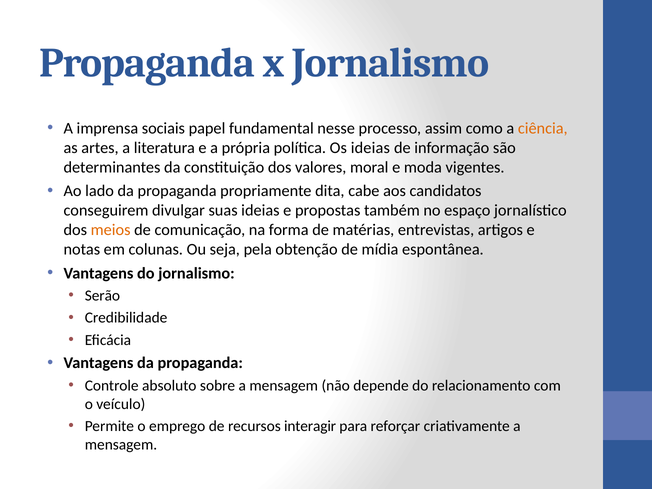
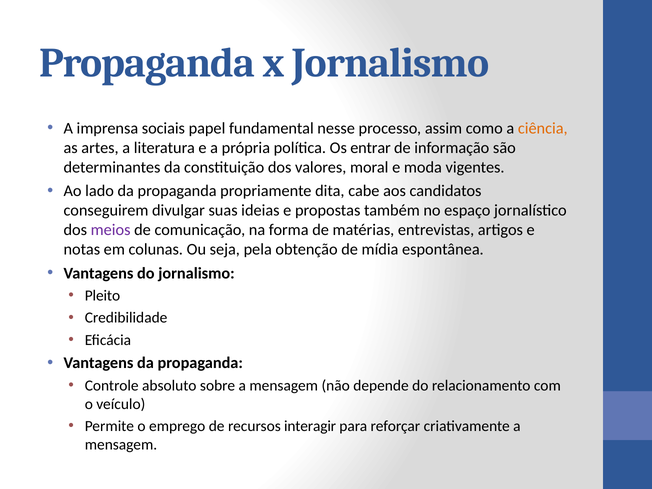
Os ideias: ideias -> entrar (370, 148)
meios colour: orange -> purple (111, 230)
Serão: Serão -> Pleito (102, 296)
